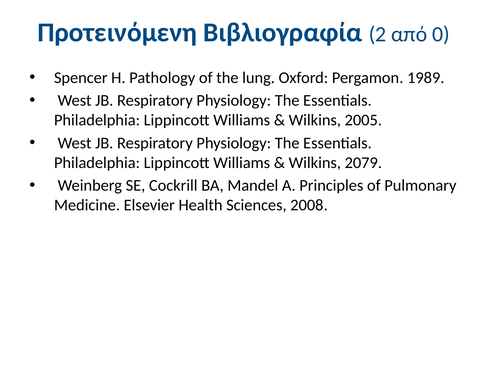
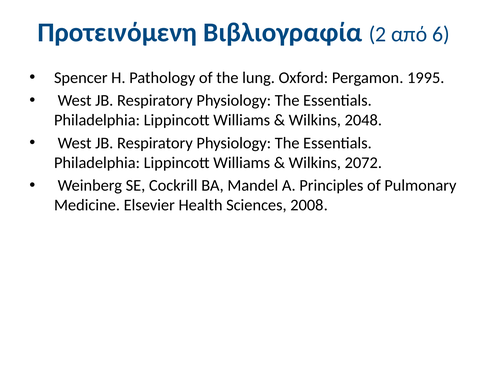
0: 0 -> 6 (441, 34)
1989: 1989 -> 1995 (426, 78)
2005: 2005 -> 2048 (363, 120)
2079: 2079 -> 2072 (363, 163)
